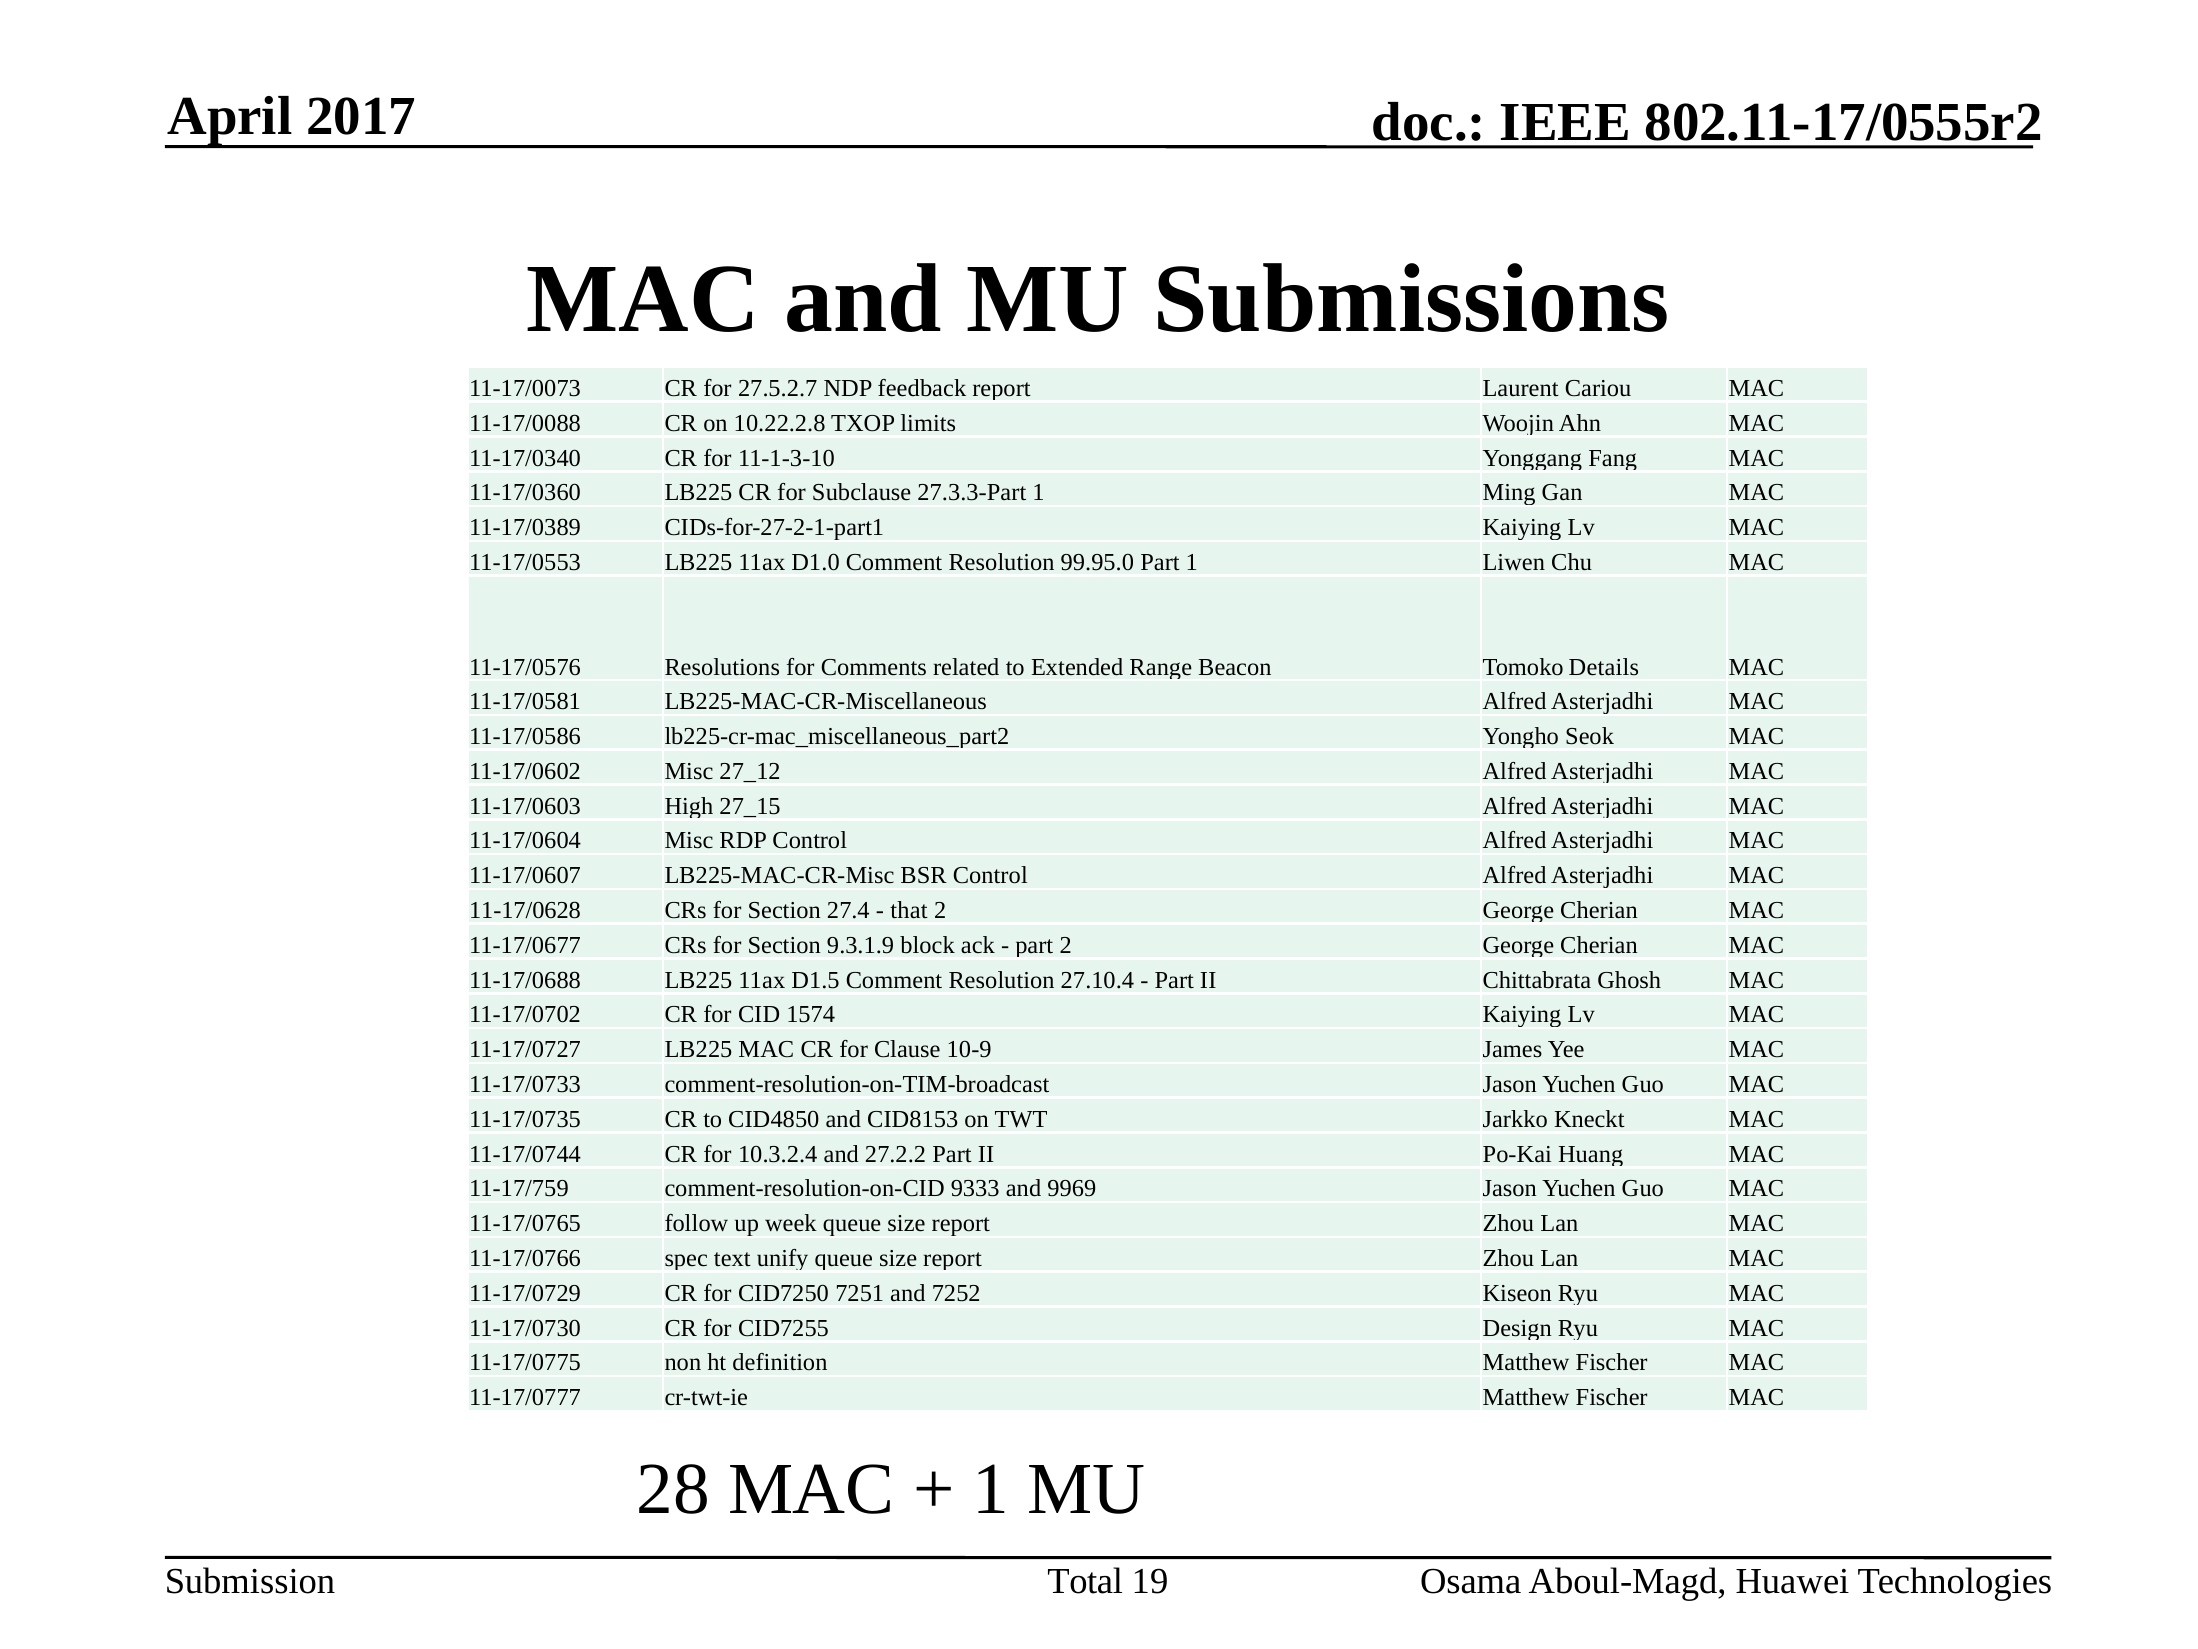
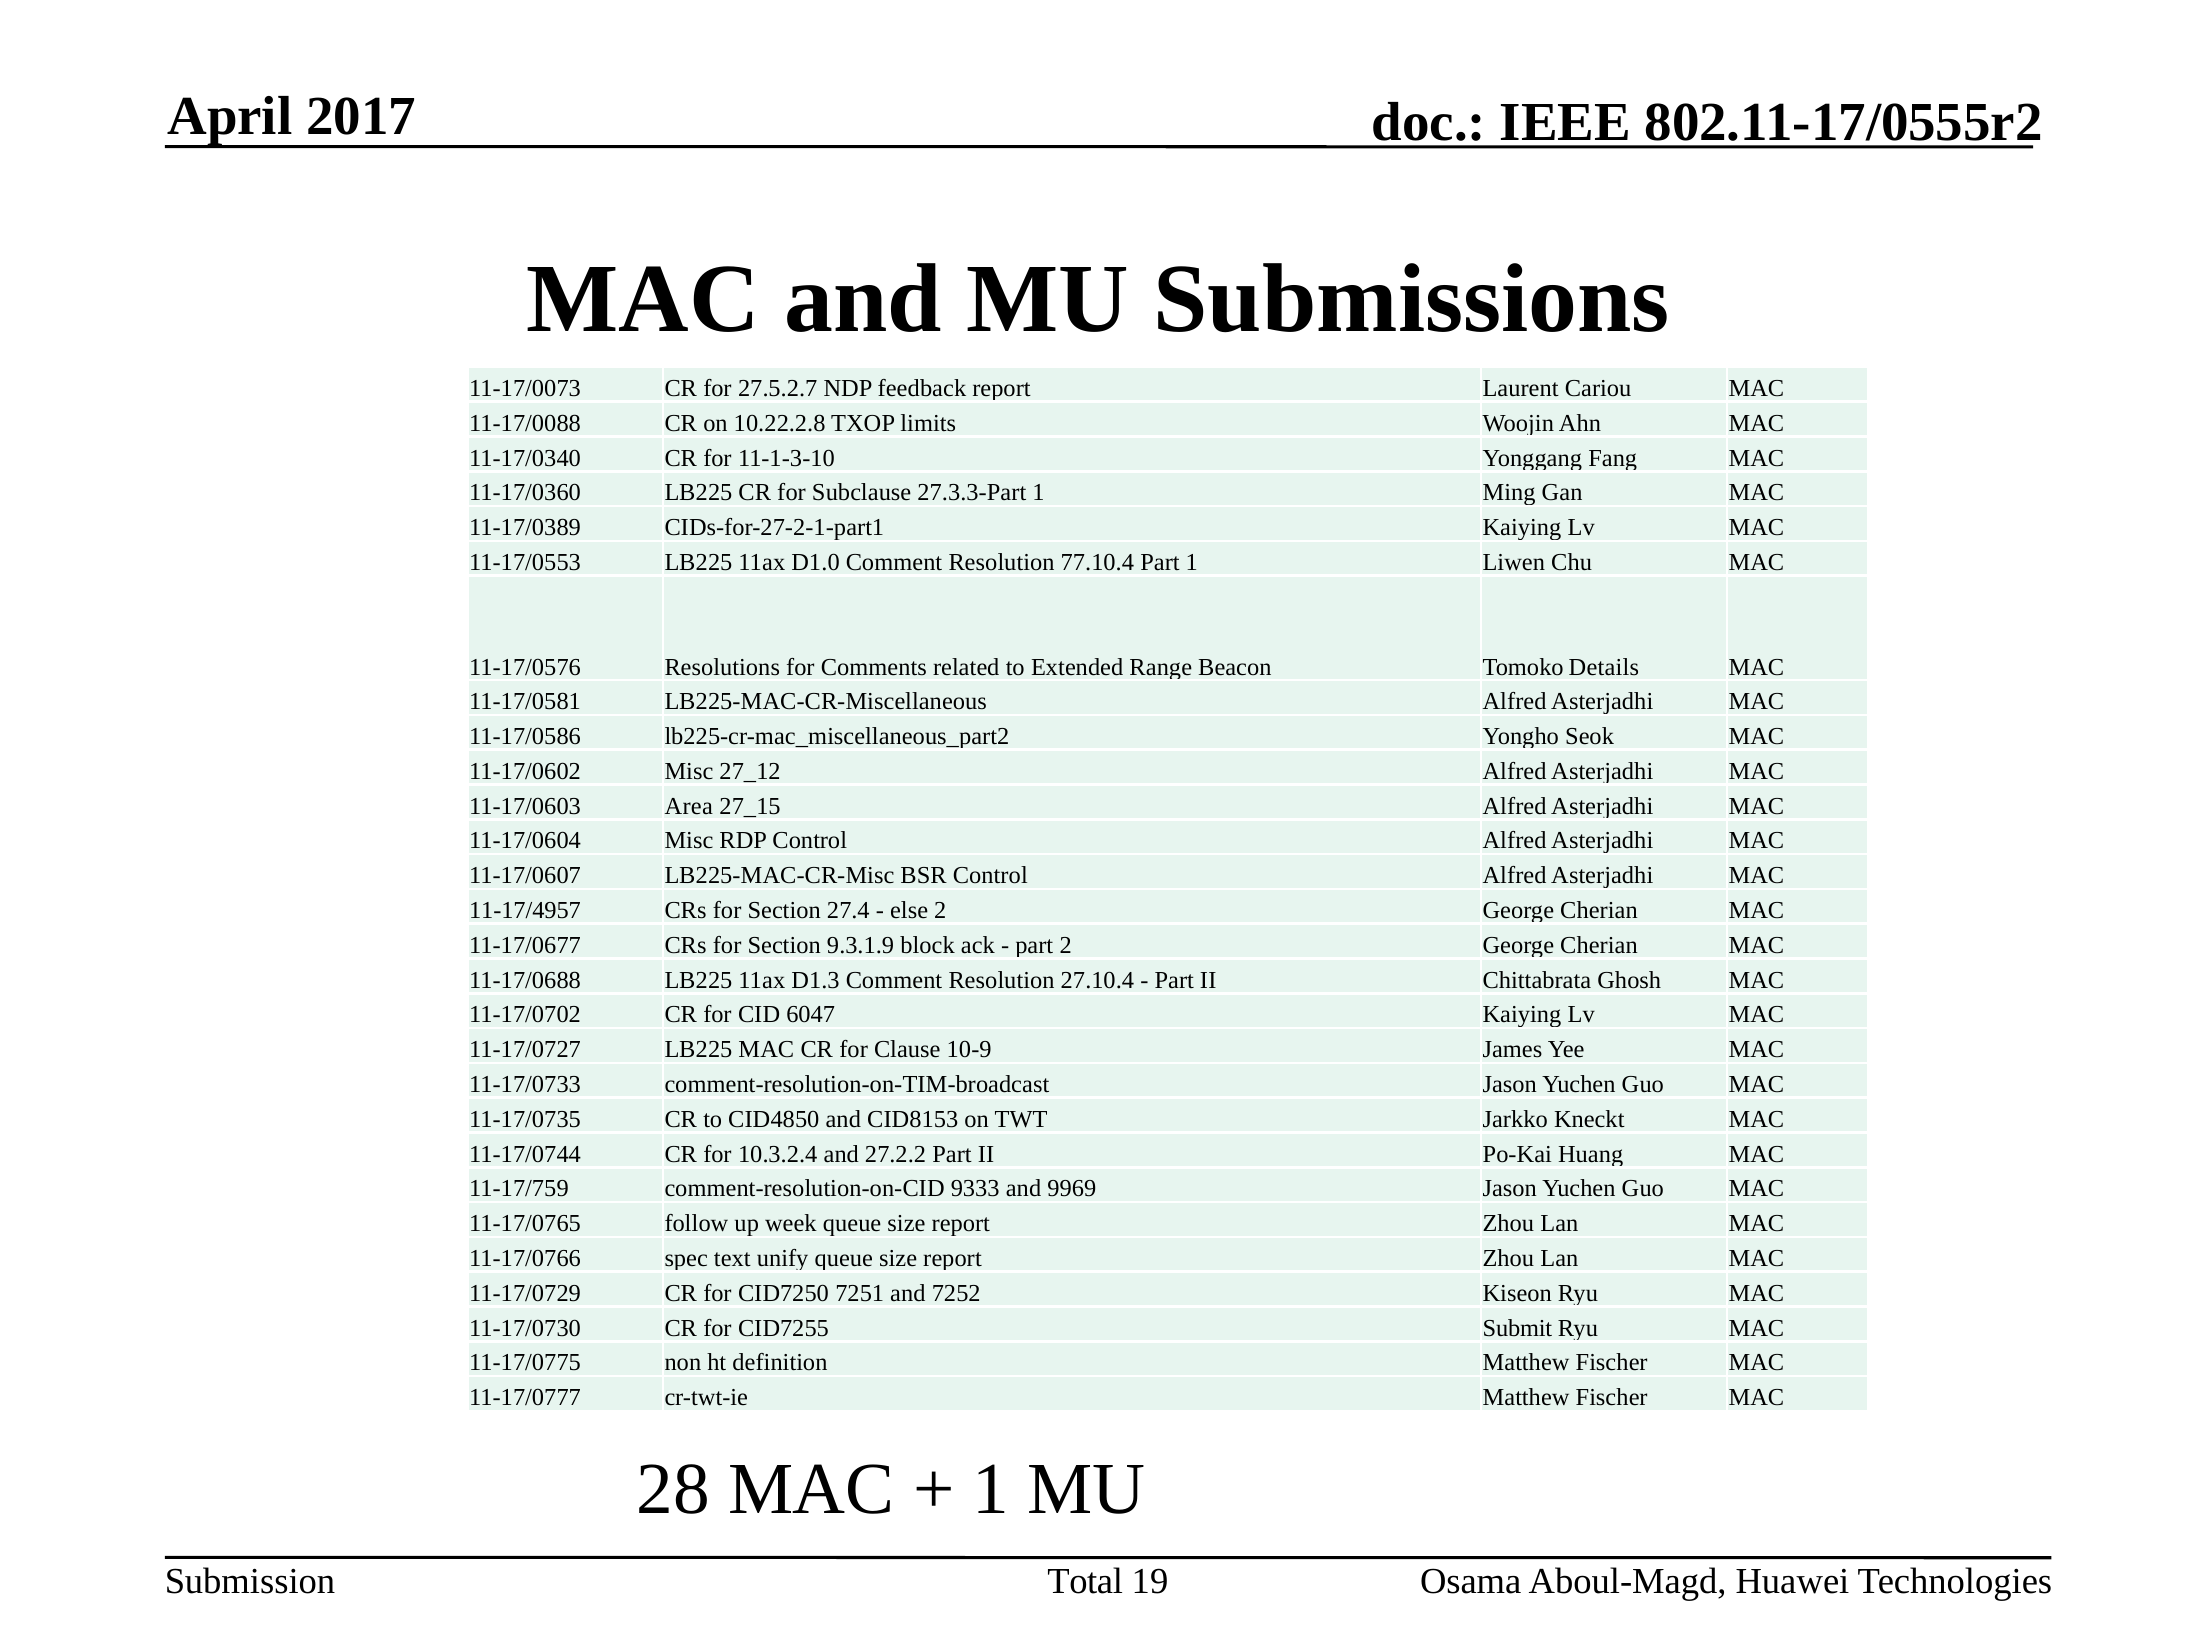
99.95.0: 99.95.0 -> 77.10.4 (1097, 562)
High: High -> Area (689, 806)
11-17/0628: 11-17/0628 -> 11-17/4957 (525, 910)
that: that -> else (909, 910)
D1.5: D1.5 -> D1.3 (816, 980)
1574: 1574 -> 6047 (811, 1015)
Design: Design -> Submit (1517, 1328)
